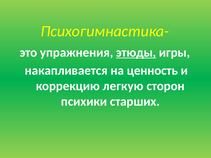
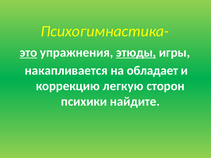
это underline: none -> present (28, 53)
ценность: ценность -> обладает (152, 71)
старших: старших -> найдите (135, 102)
